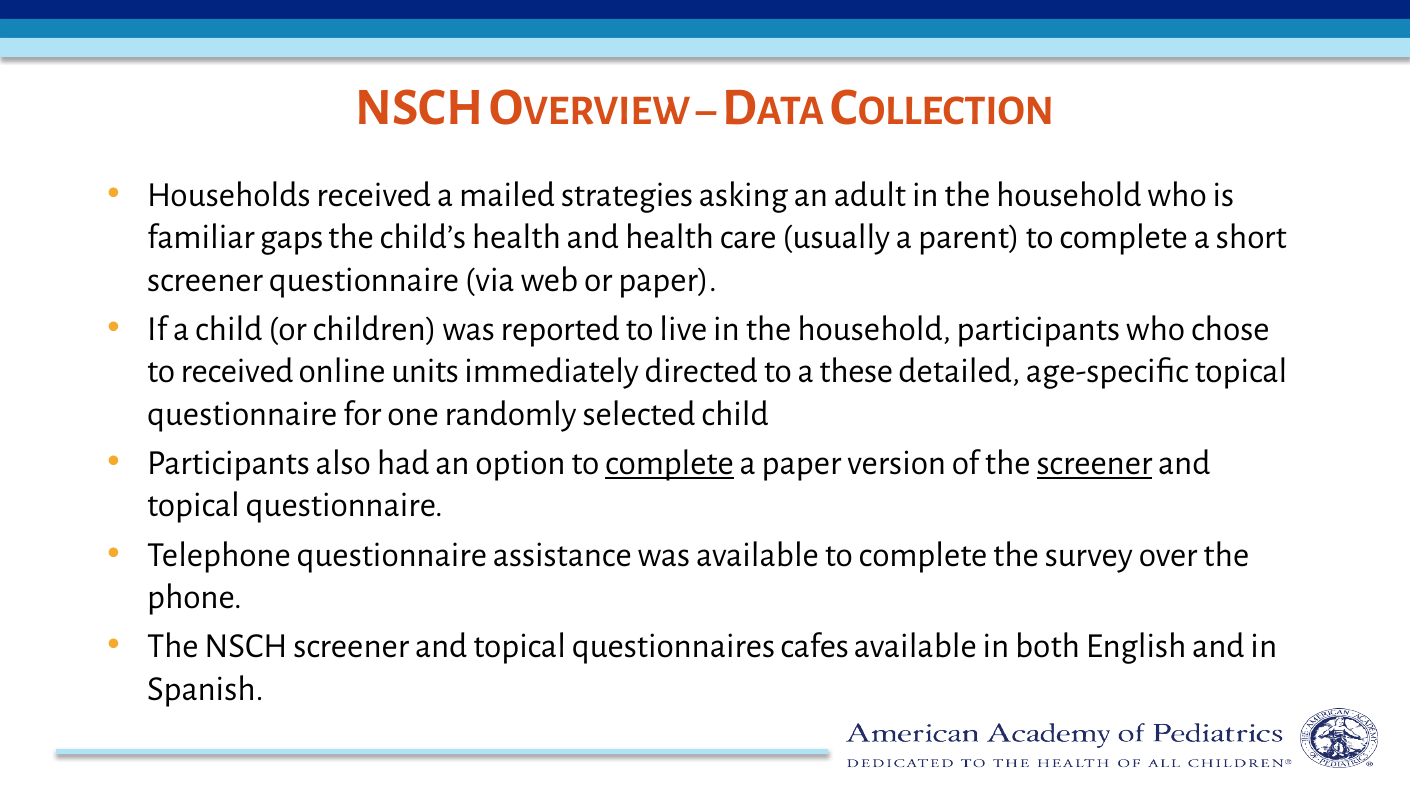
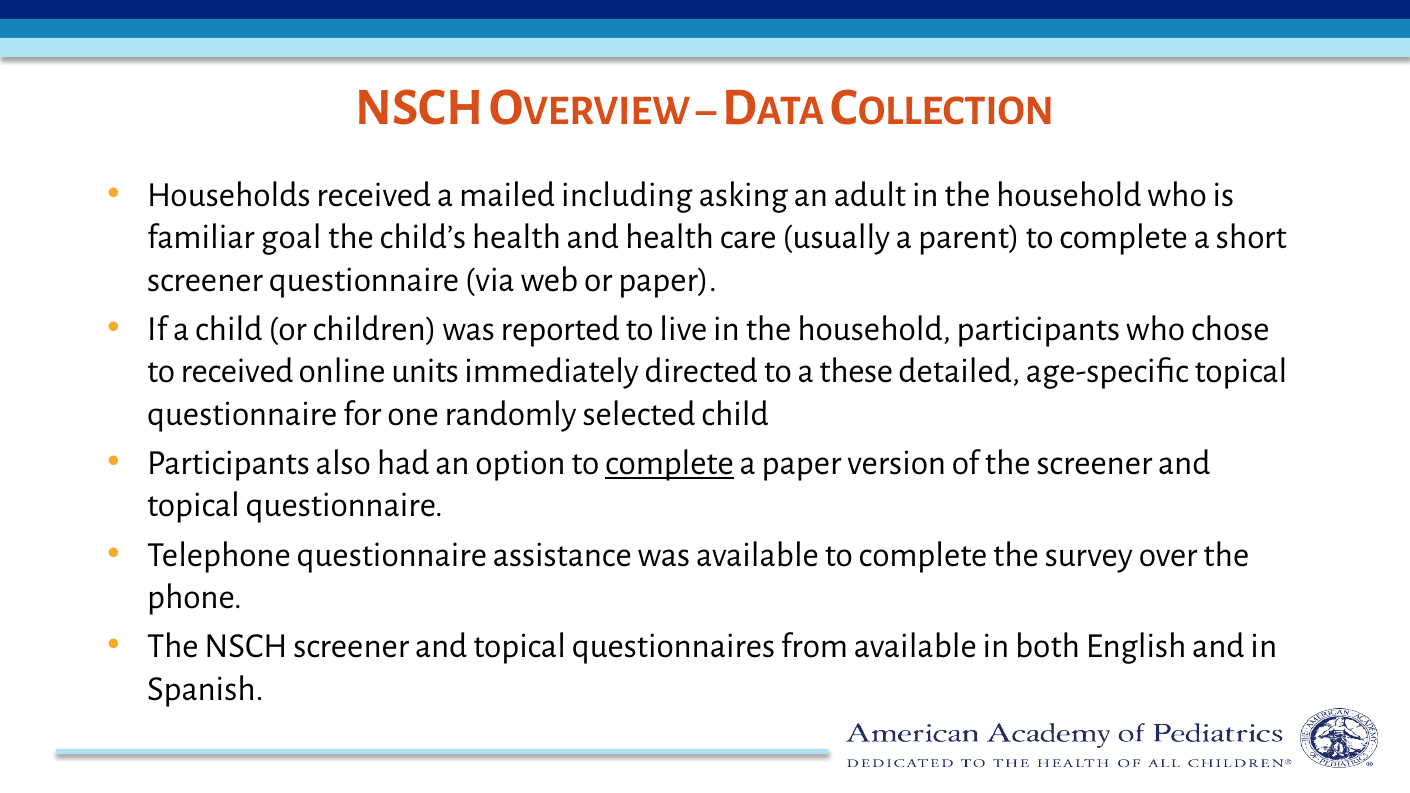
strategies: strategies -> including (627, 195)
gaps: gaps -> goal (291, 237)
screener underline: present -> none (1094, 463)
cafes: cafes -> from (815, 646)
